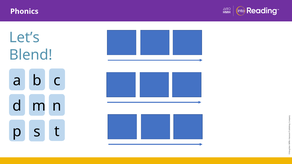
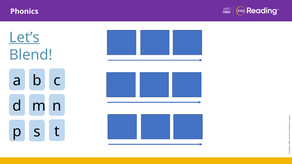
Let’s underline: none -> present (24, 37)
